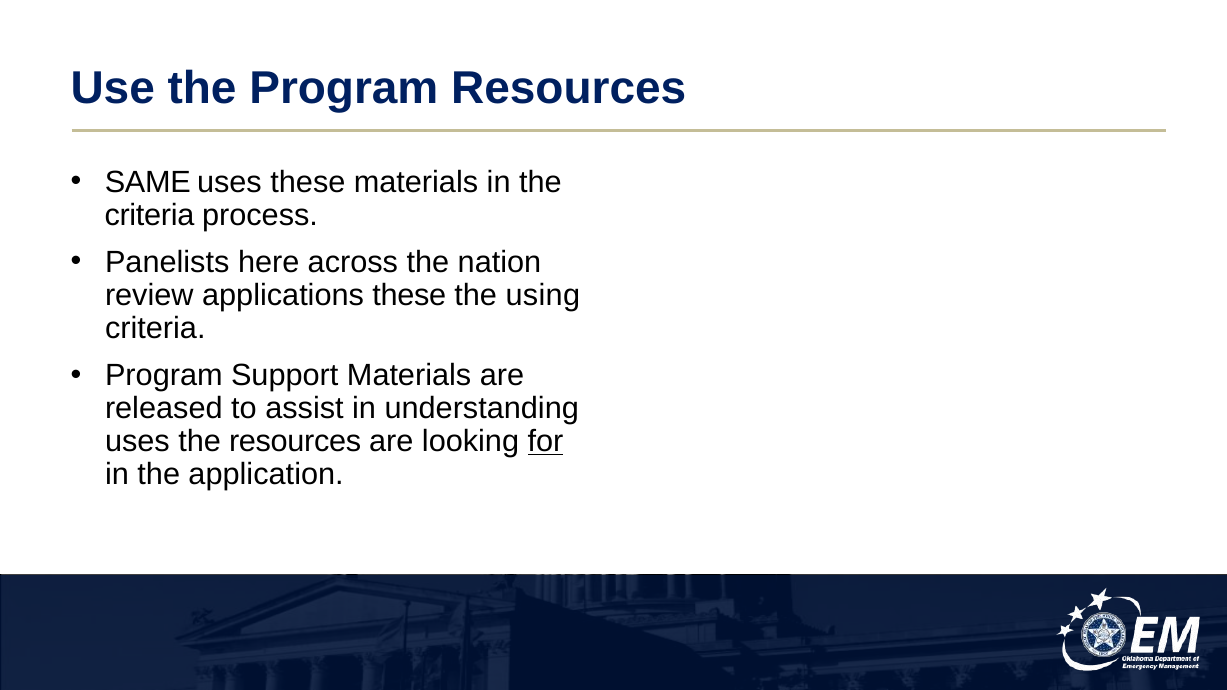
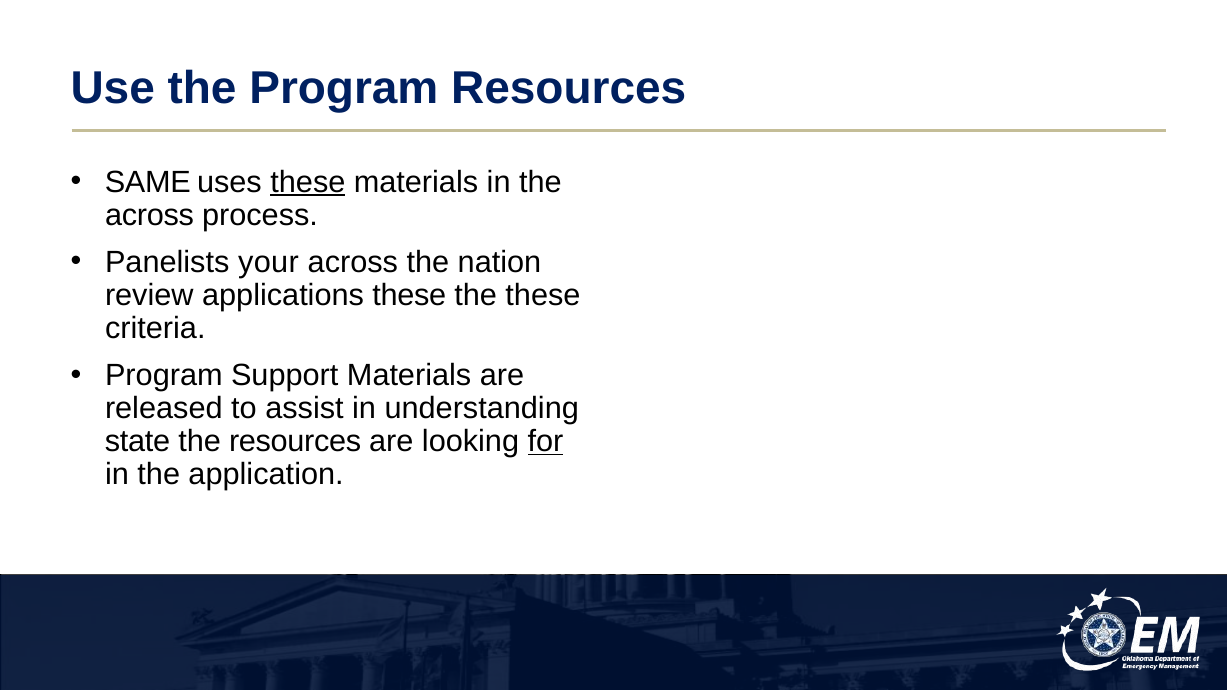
these underline: none -> present (308, 182)
criteria: criteria -> across (149, 215)
here: here -> your (269, 262)
the using: using -> these (543, 295)
uses: uses -> state (138, 441)
